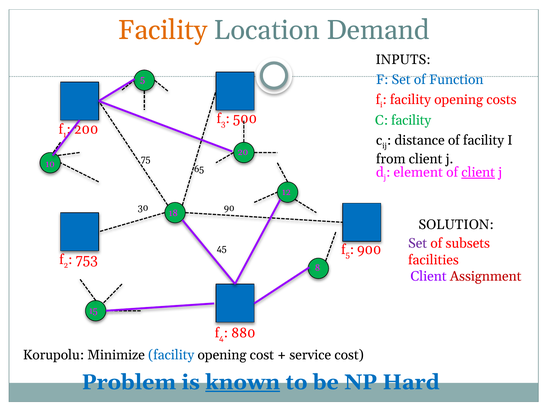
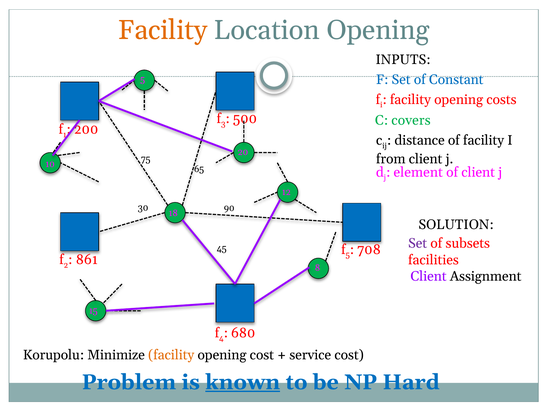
Location Demand: Demand -> Opening (378, 30)
Function: Function -> Constant (456, 80)
C facility: facility -> covers (411, 120)
client underline: present -> none (478, 172)
900: 900 -> 708 (369, 250)
753: 753 -> 861 (87, 260)
Assignment colour: red -> black (486, 276)
880: 880 -> 680 (243, 333)
facility colour: blue -> orange (171, 355)
